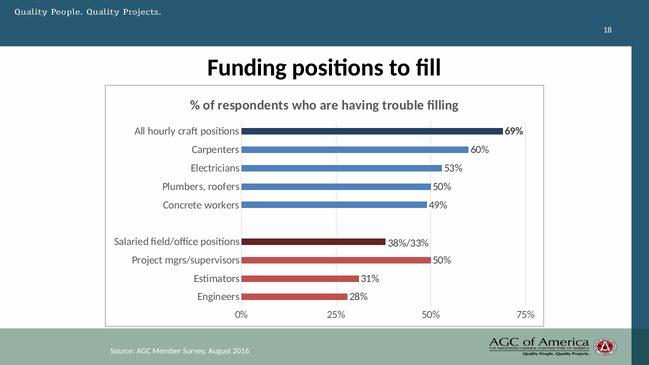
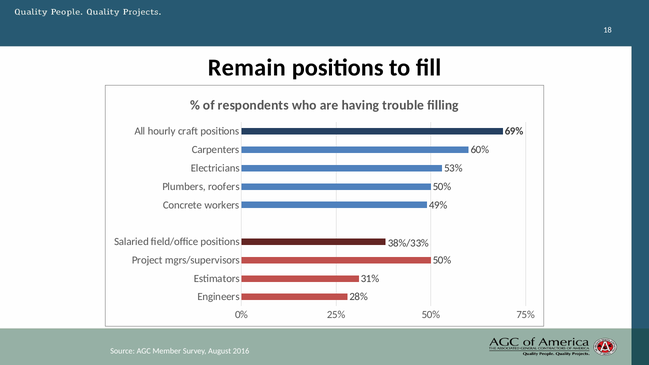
Funding: Funding -> Remain (247, 68)
